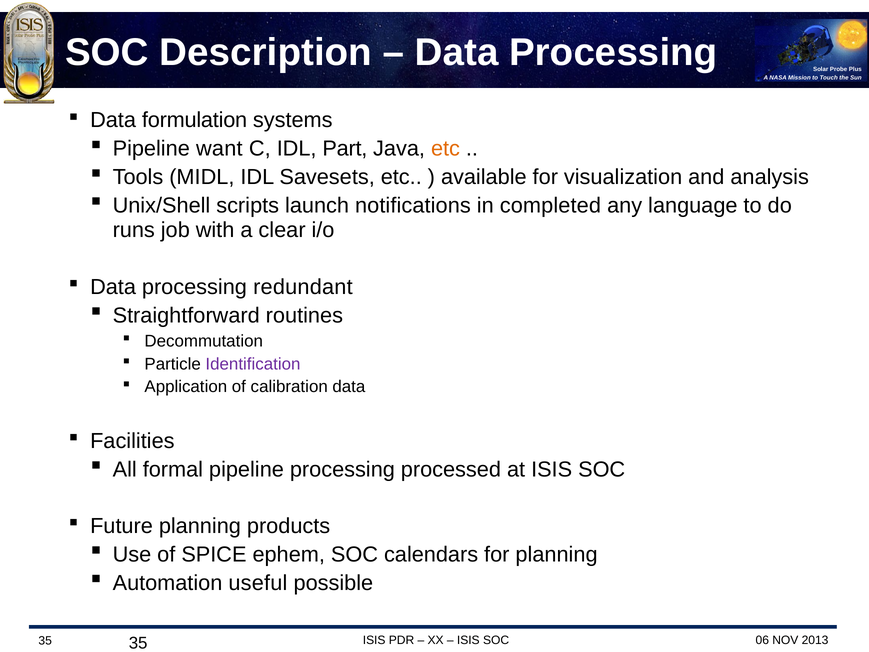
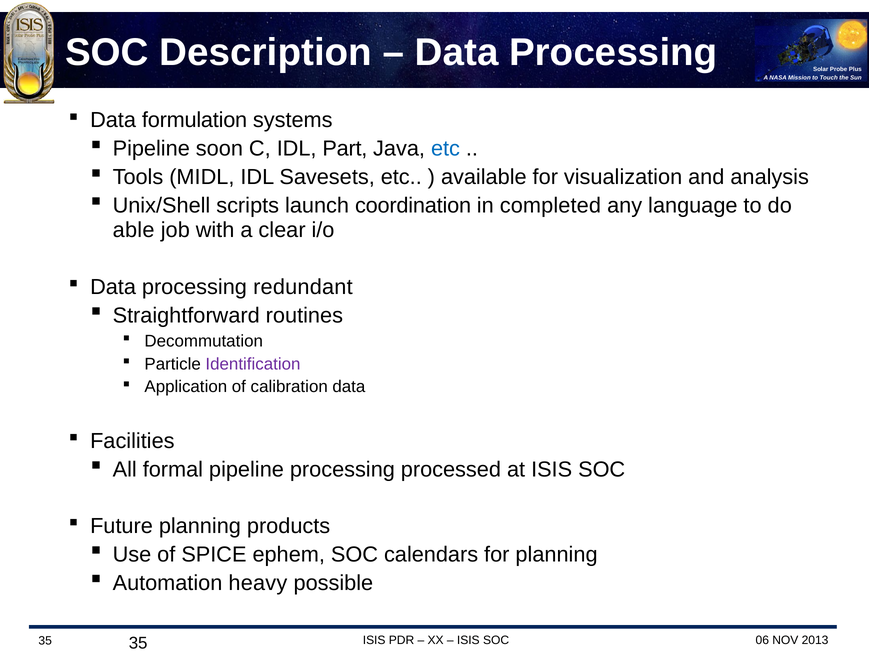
want: want -> soon (219, 149)
etc colour: orange -> blue (446, 149)
notifications: notifications -> coordination (413, 205)
runs: runs -> able (134, 230)
useful: useful -> heavy (258, 583)
